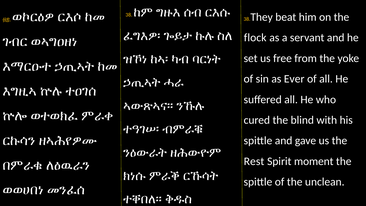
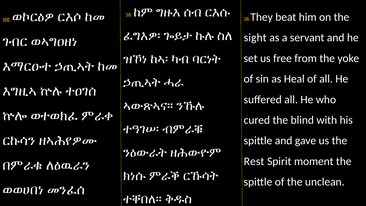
flock: flock -> sight (255, 38)
Ever: Ever -> Heal (294, 79)
